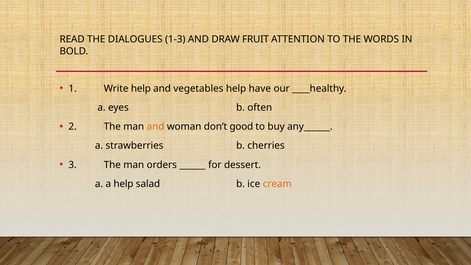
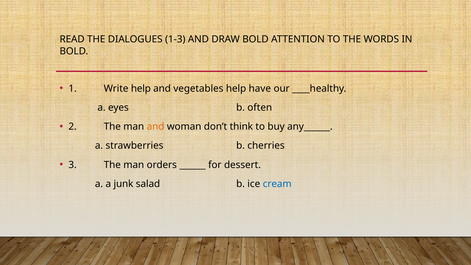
DRAW FRUIT: FRUIT -> BOLD (255, 39)
good: good -> think (241, 127)
a help: help -> junk (123, 184)
cream colour: orange -> blue (277, 184)
